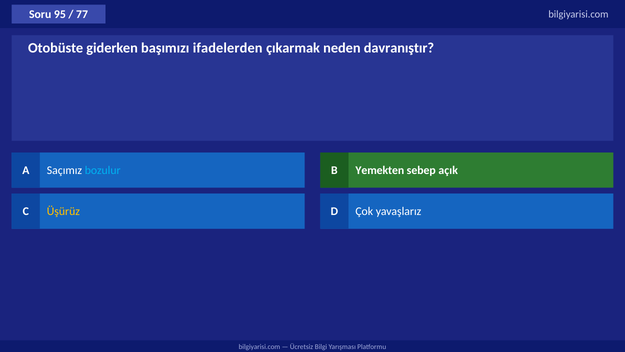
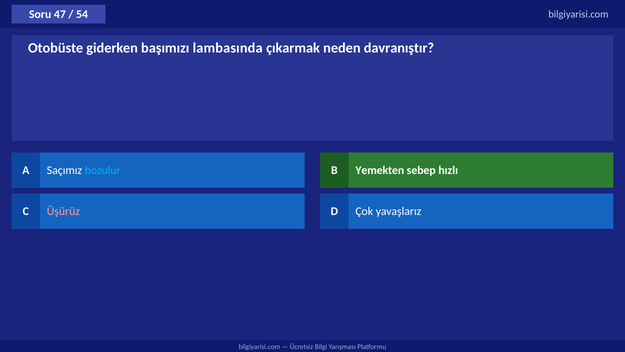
95: 95 -> 47 (60, 14)
77: 77 -> 54 (82, 14)
ifadelerden: ifadelerden -> lambasında (228, 48)
açık: açık -> hızlı (448, 170)
Üşürüz colour: yellow -> pink (63, 211)
